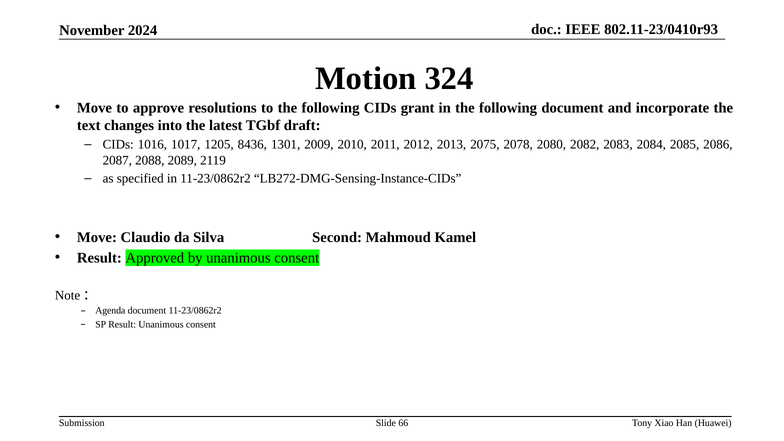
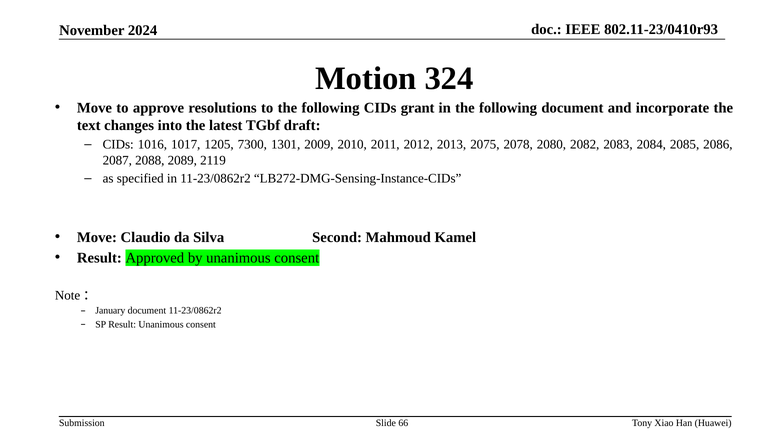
8436: 8436 -> 7300 (252, 145)
Agenda: Agenda -> January (110, 311)
